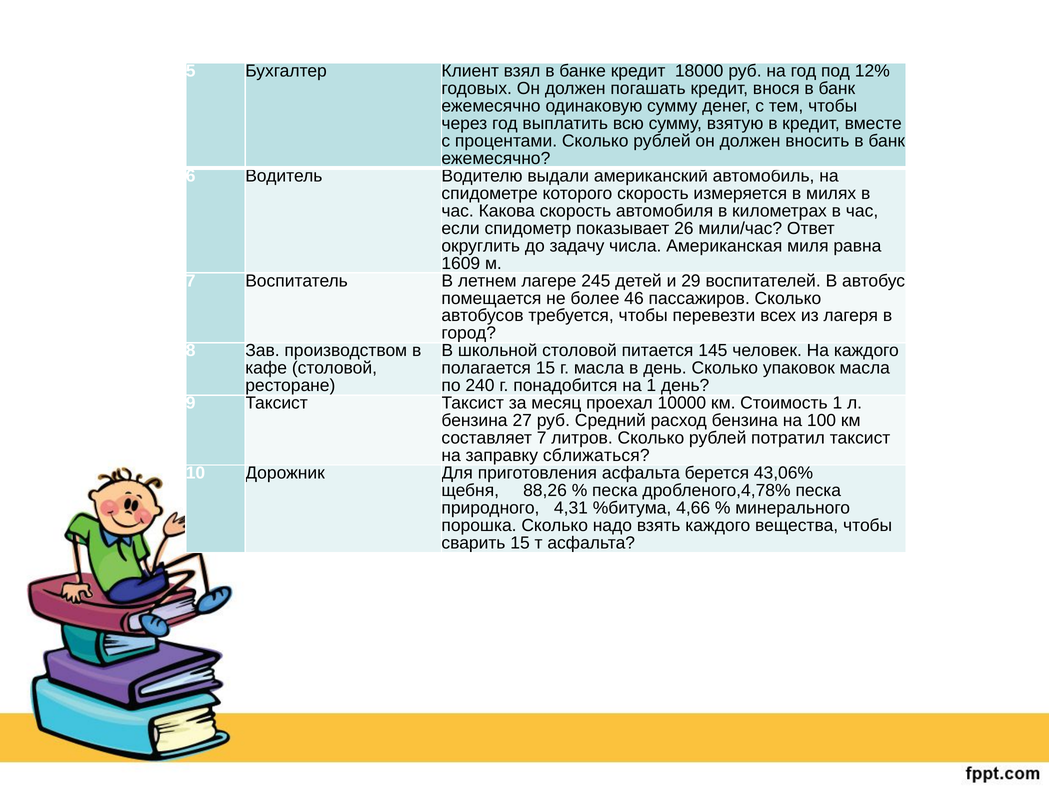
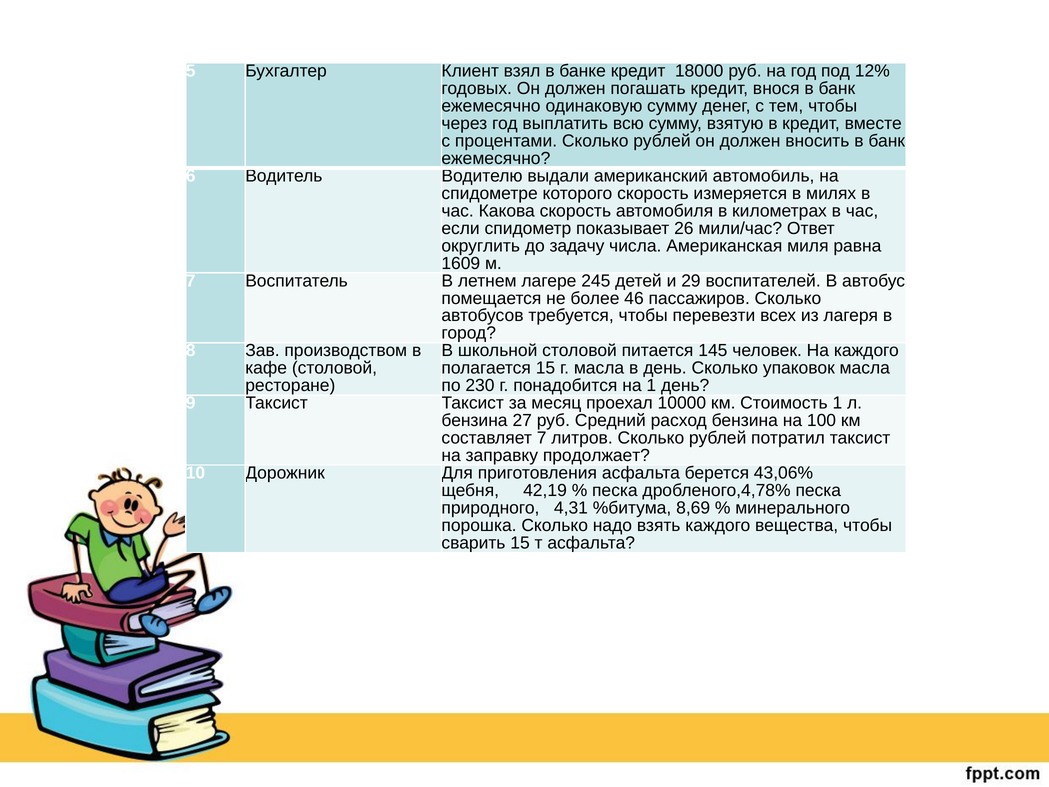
240: 240 -> 230 (480, 386)
сближаться: сближаться -> продолжает (596, 455)
88,26: 88,26 -> 42,19 (545, 490)
4,66: 4,66 -> 8,69 (693, 508)
